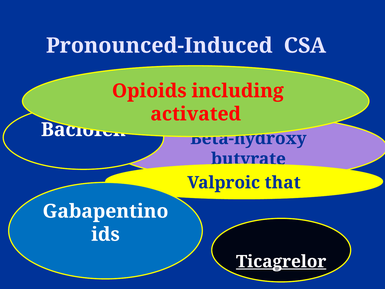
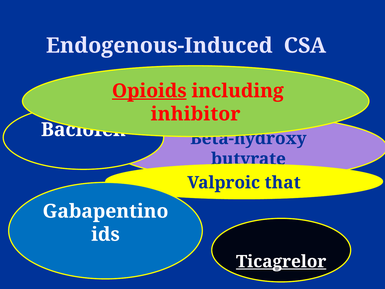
Pronounced-Induced: Pronounced-Induced -> Endogenous-Induced (159, 46)
Opioids underline: none -> present (149, 91)
activated: activated -> inhibitor (196, 114)
